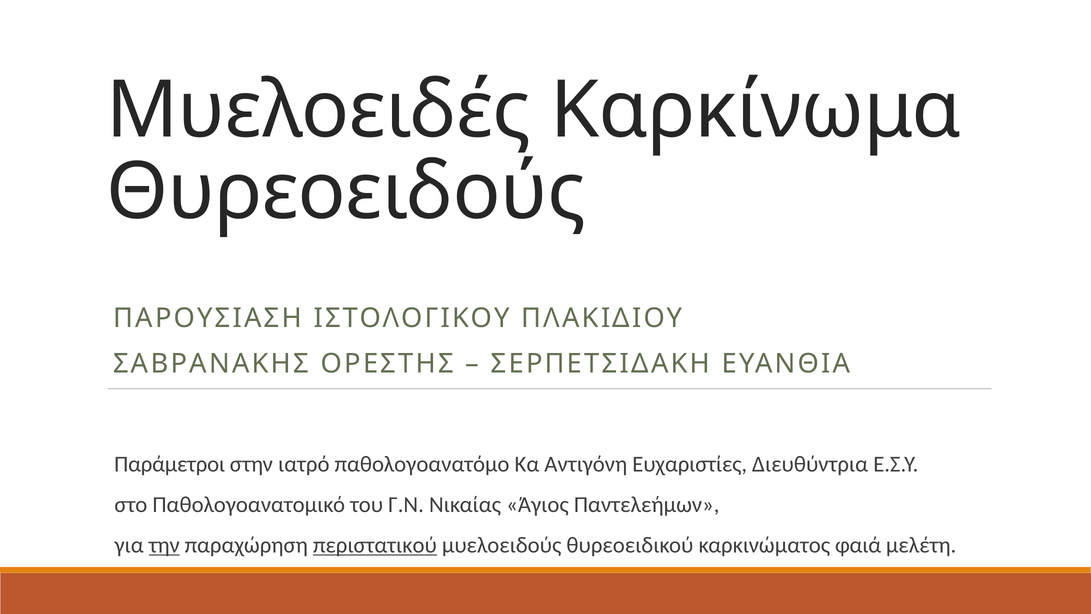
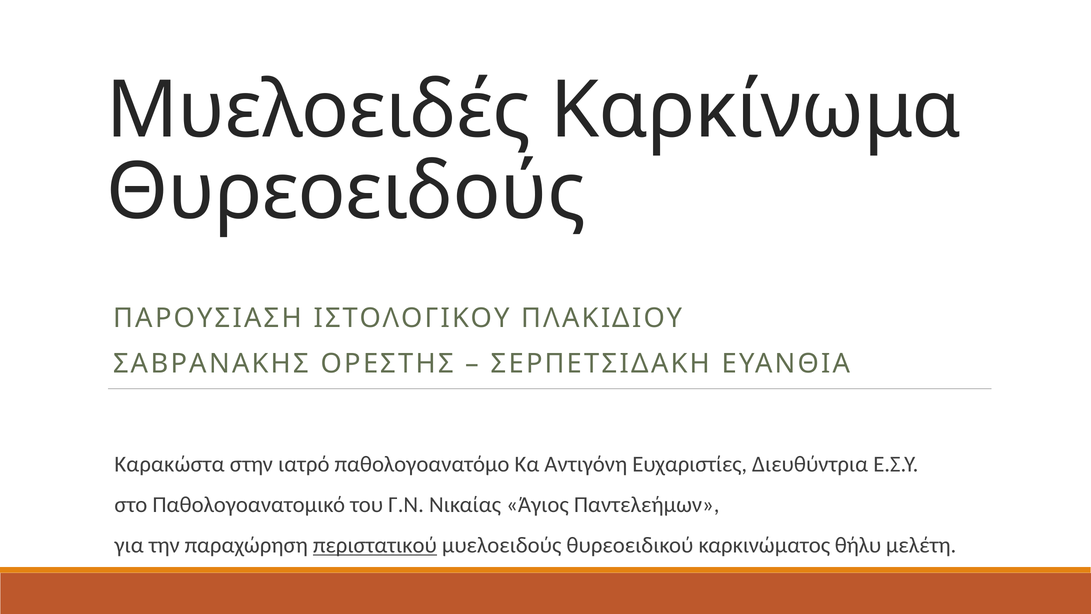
Παράμετροι: Παράμετροι -> Καρακώστα (170, 464)
την underline: present -> none (164, 545)
φαιά: φαιά -> θήλυ (858, 545)
